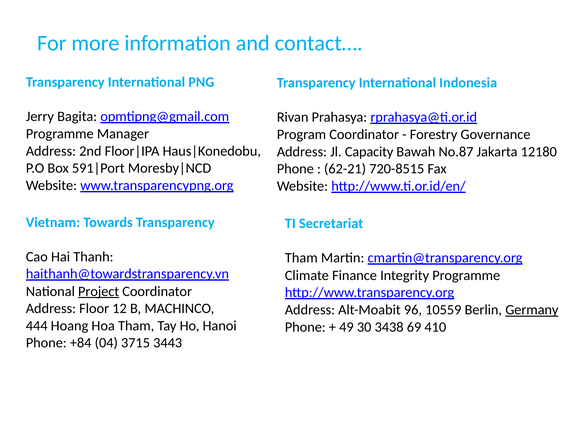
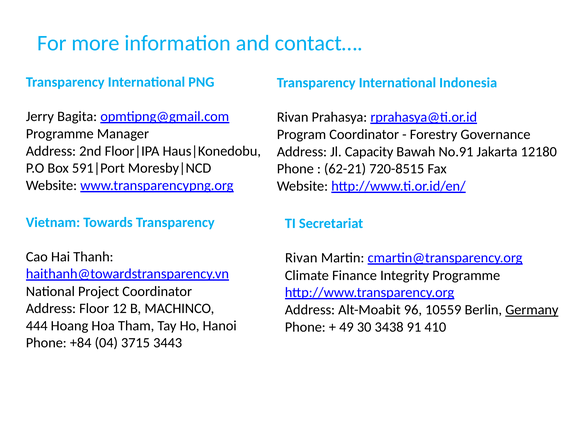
No.87: No.87 -> No.91 (456, 152)
Tham: Tham -> Rivan (301, 258)
Project underline: present -> none (99, 291)
69: 69 -> 91 (414, 327)
